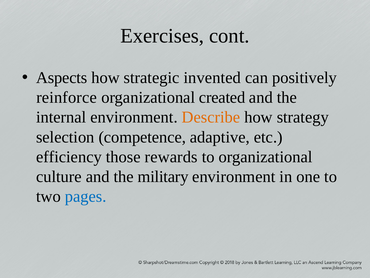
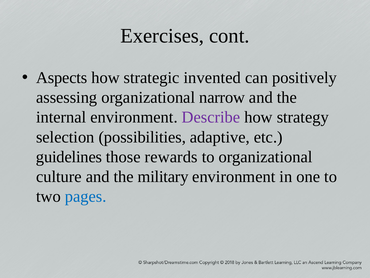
reinforce: reinforce -> assessing (67, 97)
created: created -> narrow (222, 97)
Describe colour: orange -> purple (211, 117)
competence: competence -> possibilities (142, 137)
efficiency: efficiency -> guidelines (69, 157)
